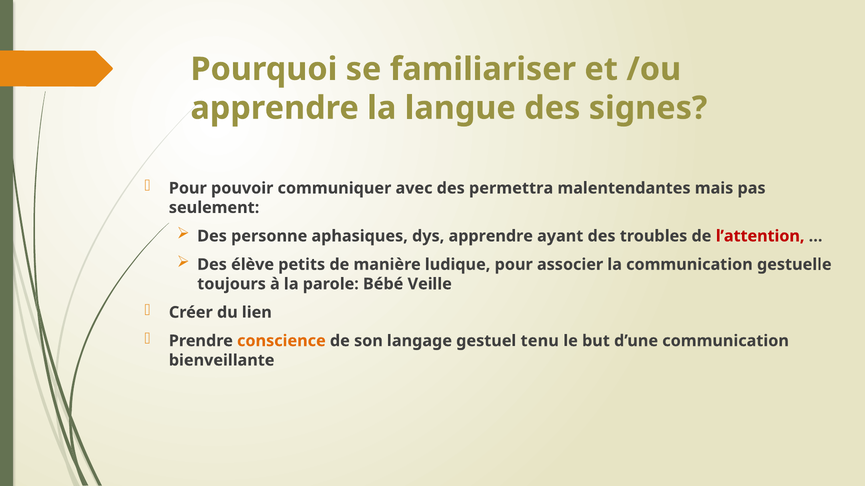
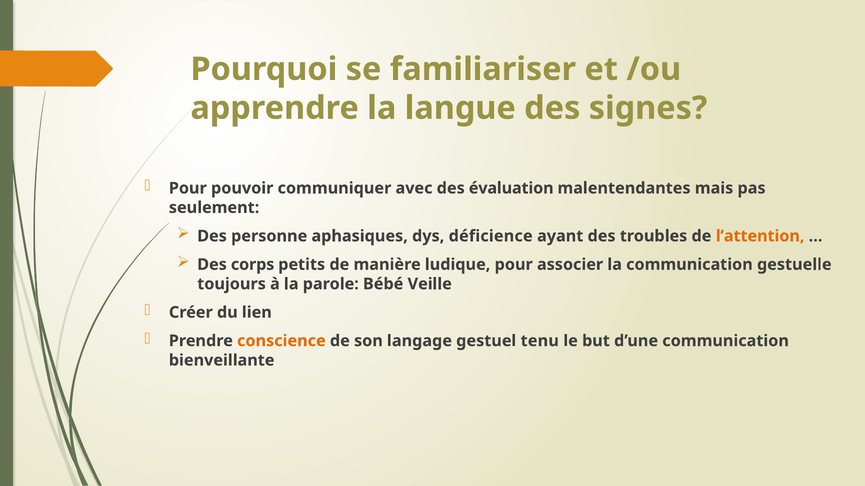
permettra: permettra -> évaluation (511, 188)
dys apprendre: apprendre -> déficience (491, 236)
l’attention colour: red -> orange (760, 236)
élève: élève -> corps (253, 265)
